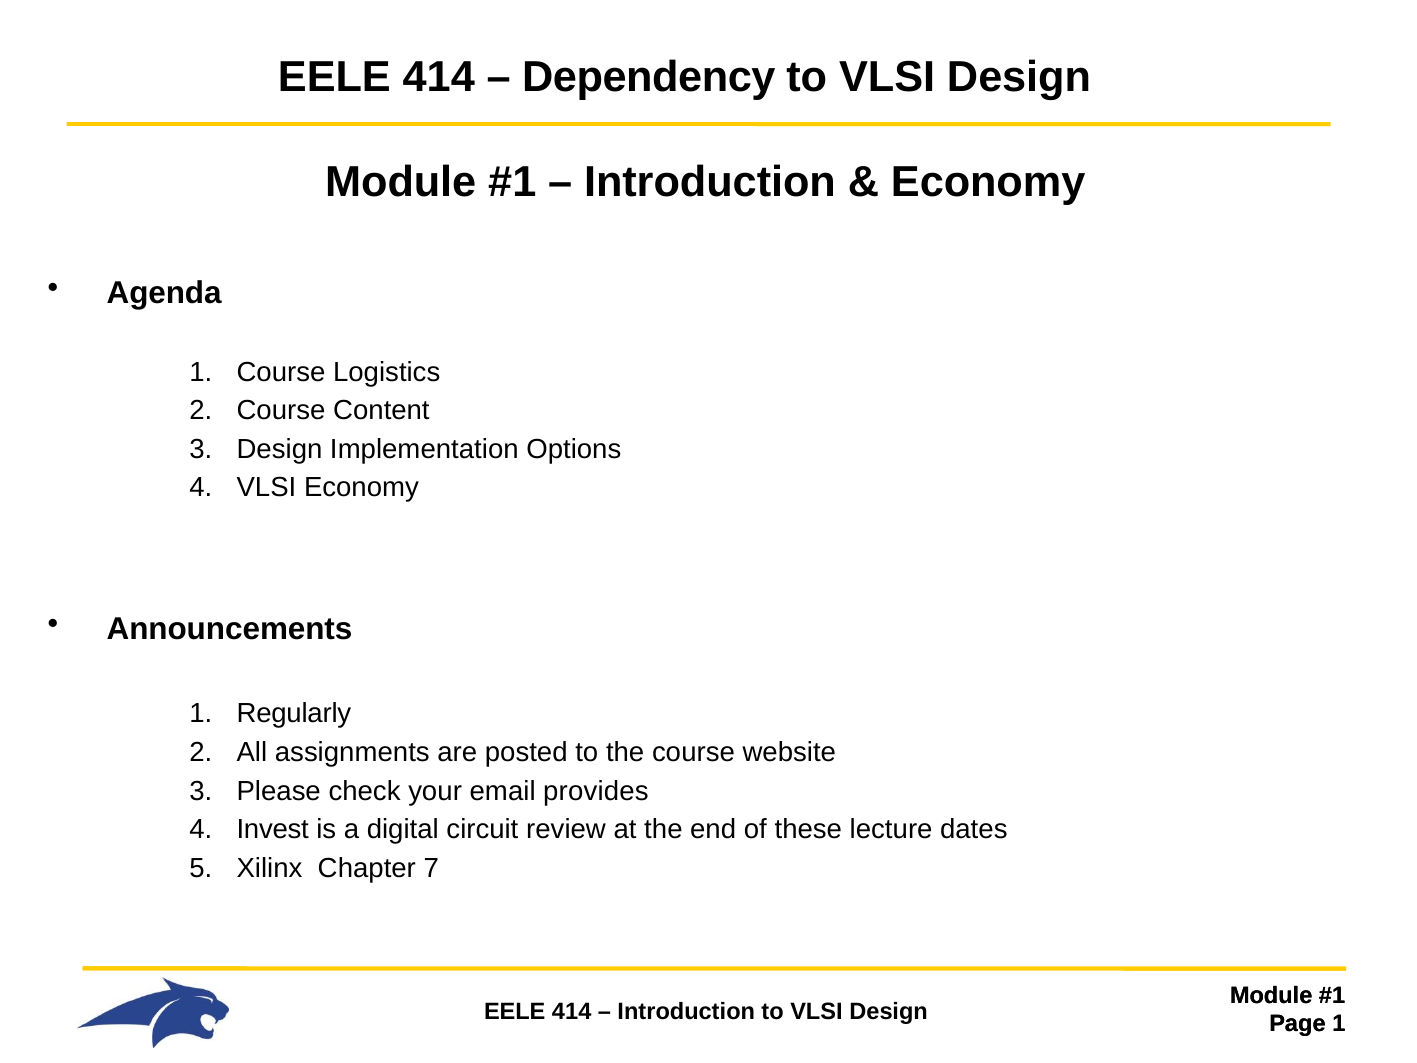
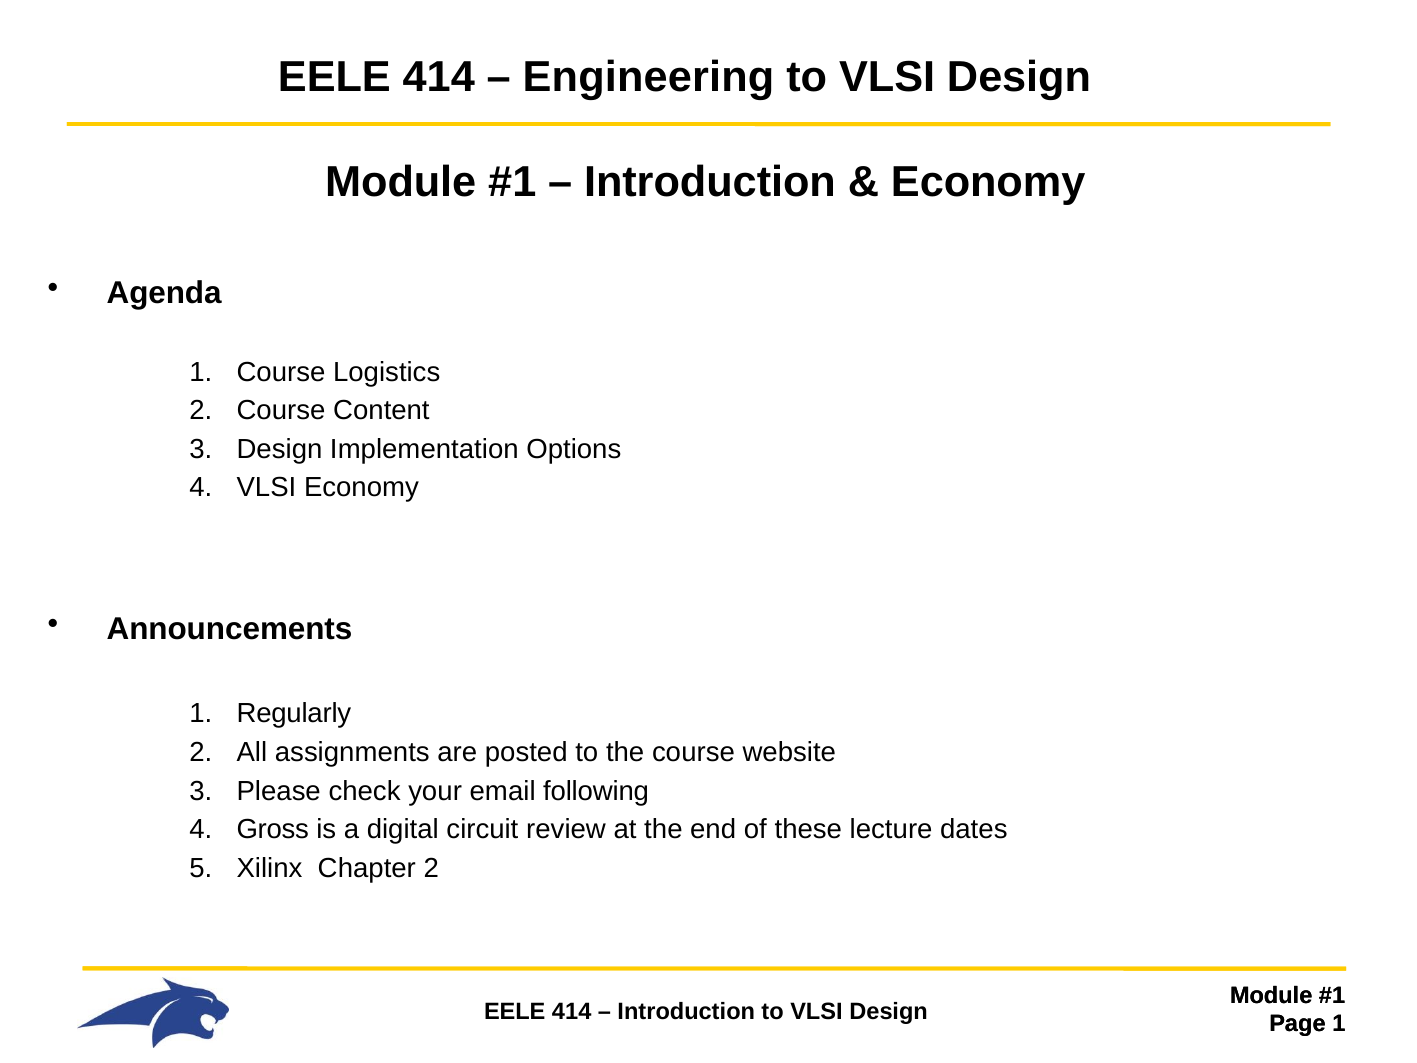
Dependency: Dependency -> Engineering (649, 77)
provides: provides -> following (596, 791)
Invest: Invest -> Gross (273, 829)
Chapter 7: 7 -> 2 (431, 868)
